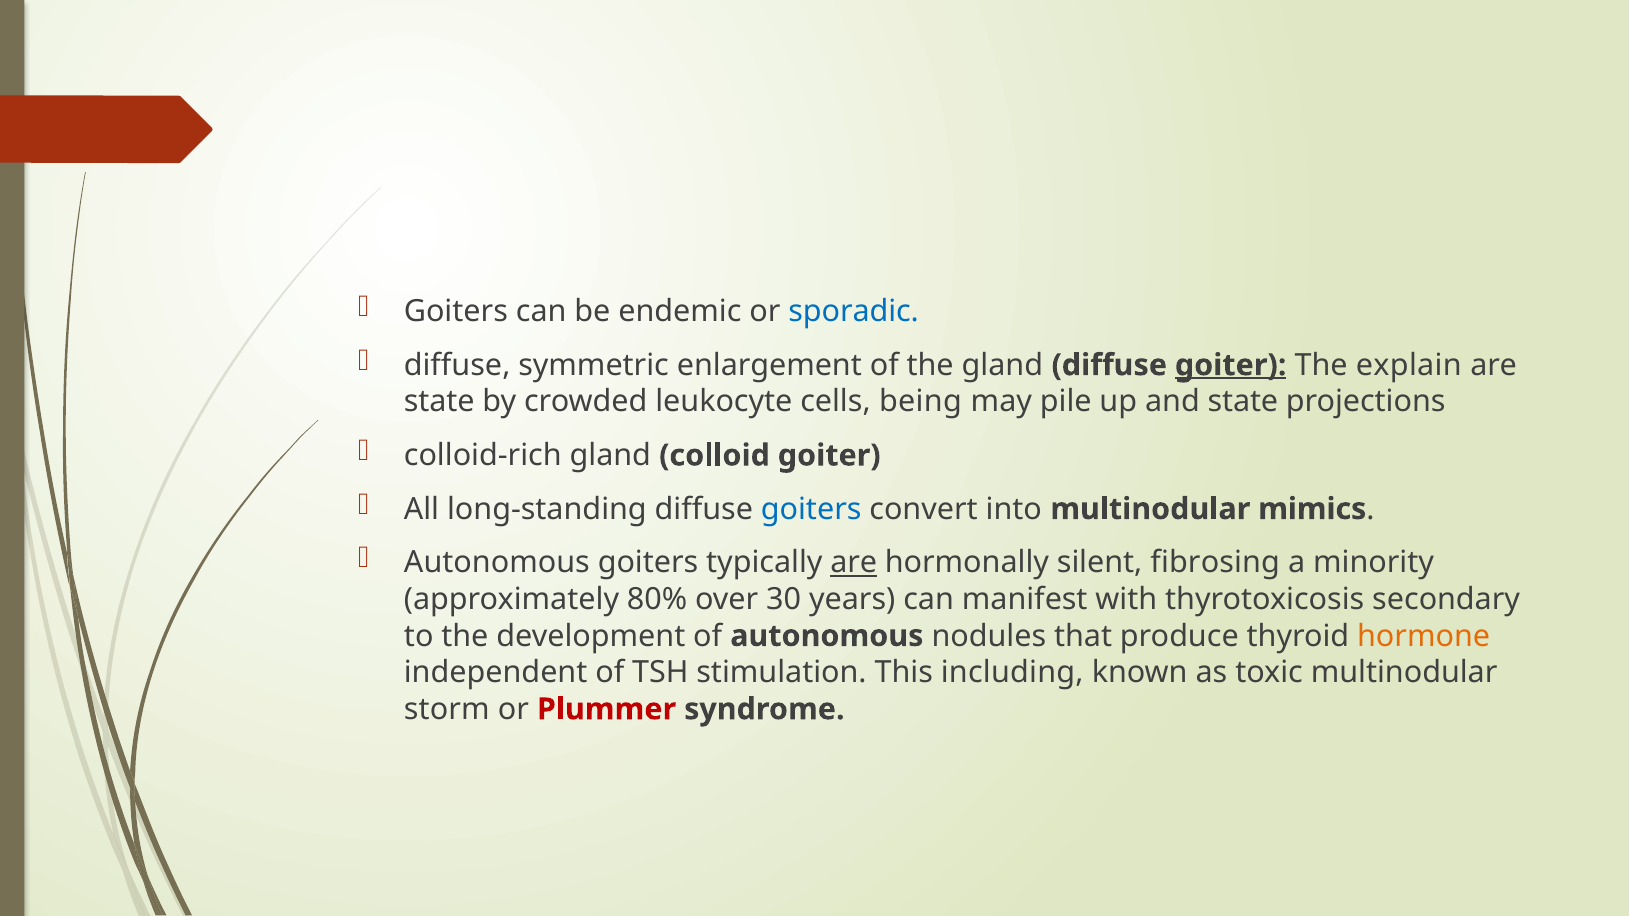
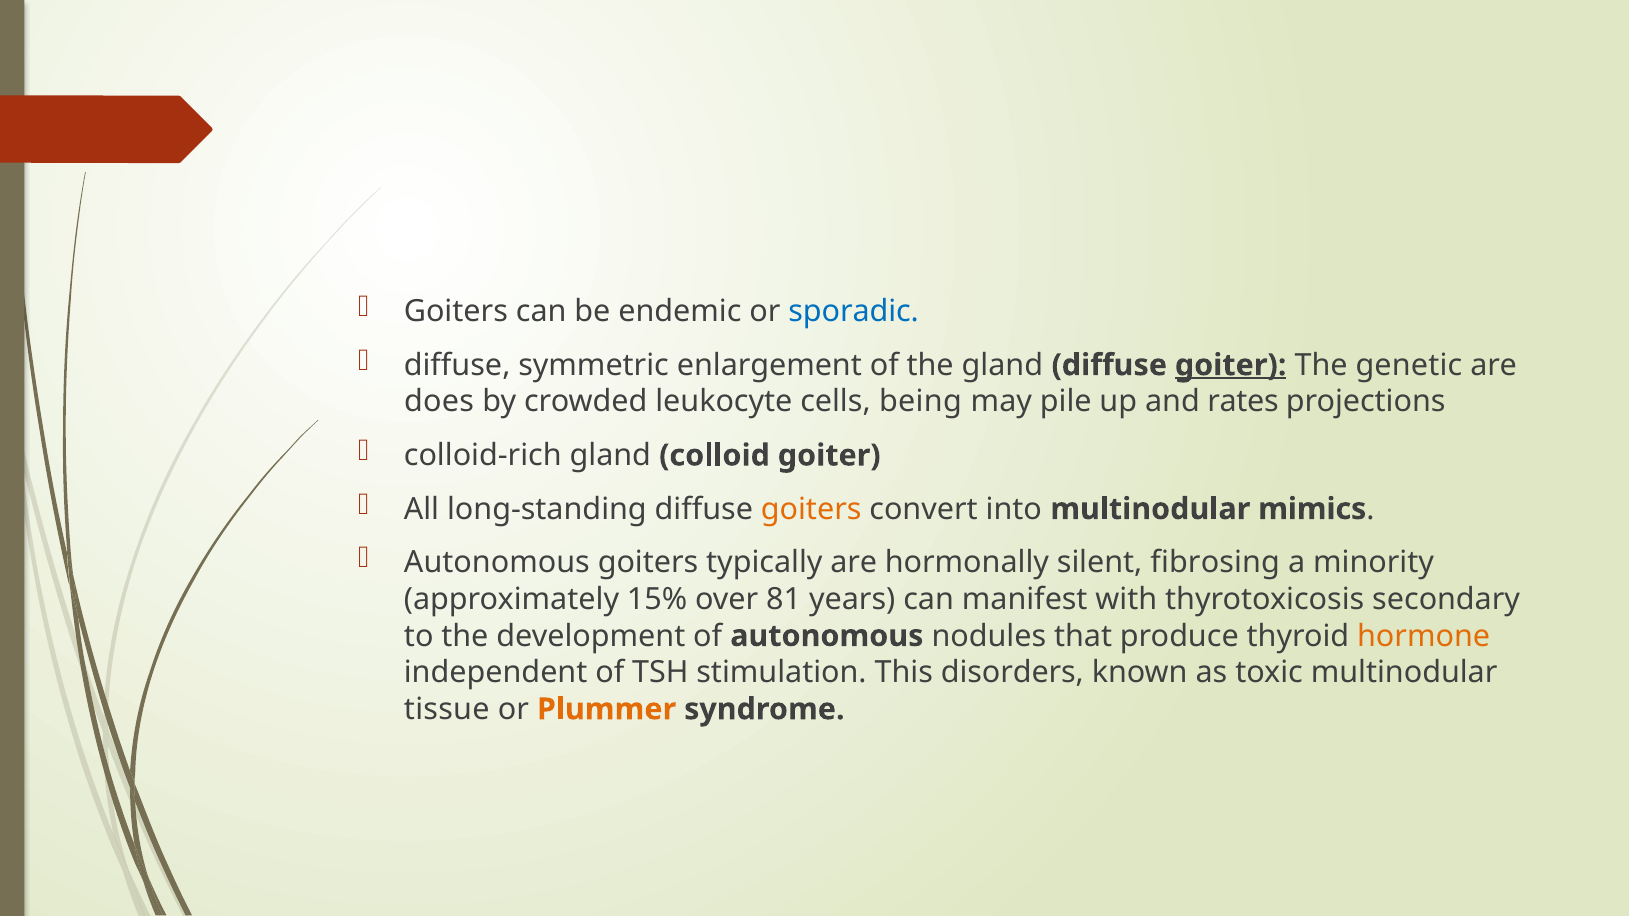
explain: explain -> genetic (1409, 365)
state: state -> does (439, 402)
and state: state -> rates (1243, 402)
goiters colour: blue -> orange (811, 509)
are underline: present -> none (854, 563)
80%: 80% -> 15% (657, 599)
30: 30 -> 81 (784, 599)
including: including -> disorders (1012, 673)
storm: storm -> tissue (447, 709)
Plummer colour: red -> orange (607, 709)
